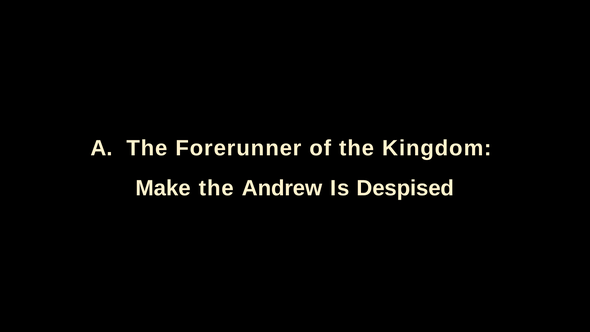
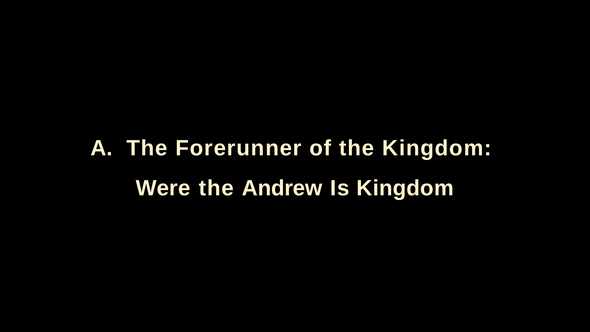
Make: Make -> Were (163, 188)
Is Despised: Despised -> Kingdom (405, 188)
